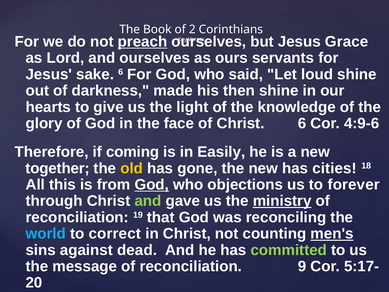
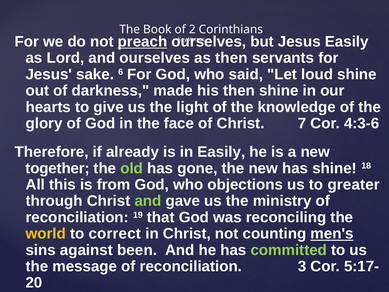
Jesus Grace: Grace -> Easily (347, 42)
as ours: ours -> then (231, 58)
Christ 6: 6 -> 7 (302, 123)
4:9-6: 4:9-6 -> 4:3-6 (362, 123)
coming: coming -> already (133, 152)
old colour: yellow -> light green (132, 168)
has cities: cities -> shine (335, 168)
God underline: present -> none (152, 184)
forever: forever -> greater (354, 184)
ministry underline: present -> none (282, 201)
world colour: light blue -> yellow (46, 233)
dead: dead -> been (137, 250)
9: 9 -> 3 (302, 266)
